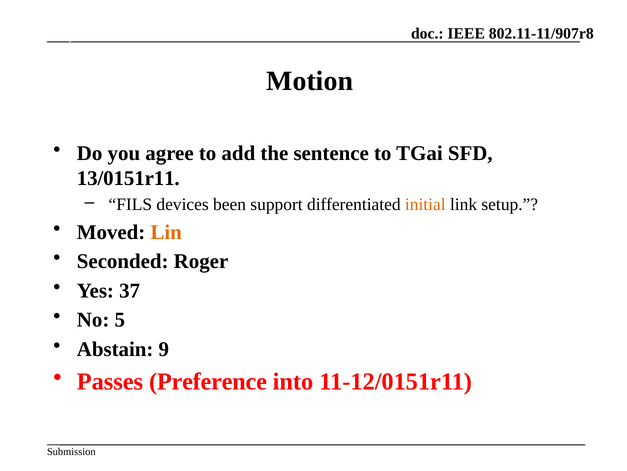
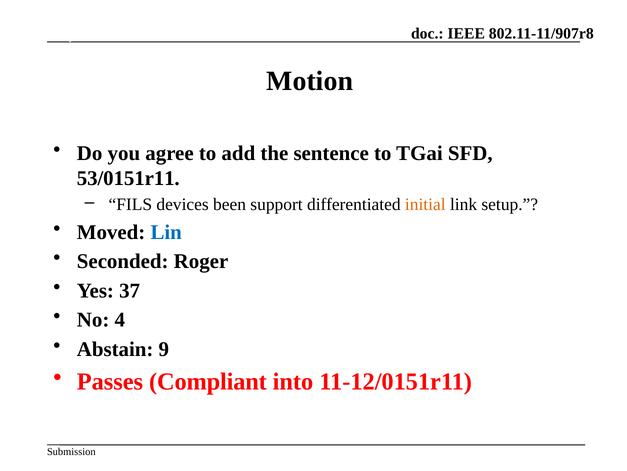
13/0151r11: 13/0151r11 -> 53/0151r11 (128, 178)
Lin colour: orange -> blue (166, 232)
5: 5 -> 4 (120, 319)
Preference: Preference -> Compliant (208, 381)
